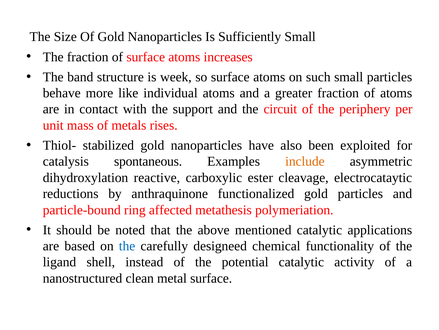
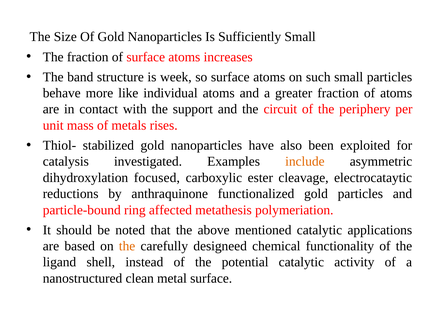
spontaneous: spontaneous -> investigated (148, 161)
reactive: reactive -> focused (157, 177)
the colour: blue -> orange (127, 246)
